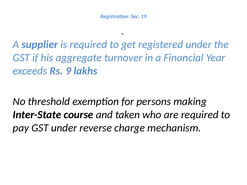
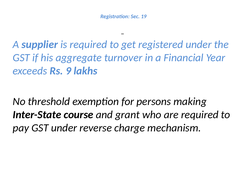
taken: taken -> grant (128, 115)
